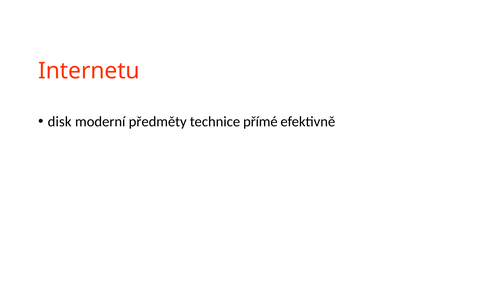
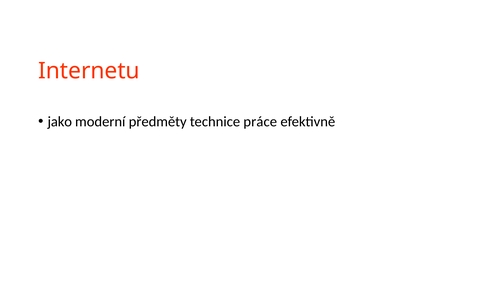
disk: disk -> jako (60, 122)
přímé: přímé -> práce (260, 122)
